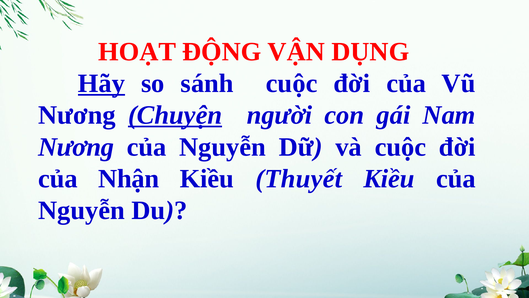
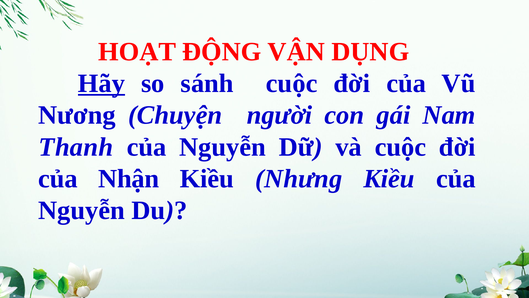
Chuyện underline: present -> none (175, 115)
Nương: Nương -> Thanh (76, 147)
Thuyết: Thuyết -> Nhưng (299, 179)
